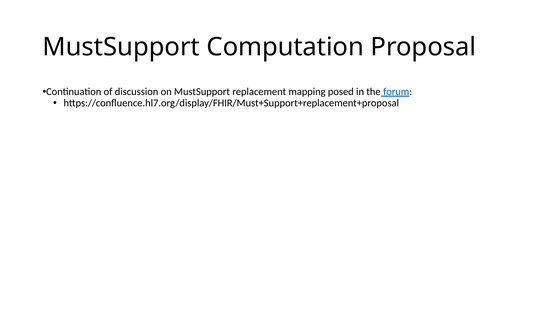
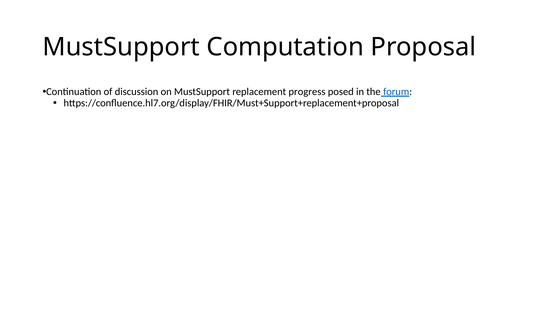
mapping: mapping -> progress (307, 92)
